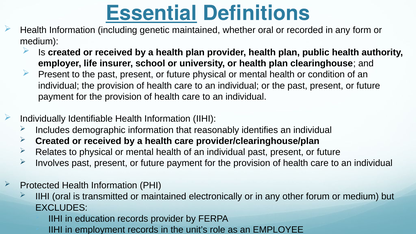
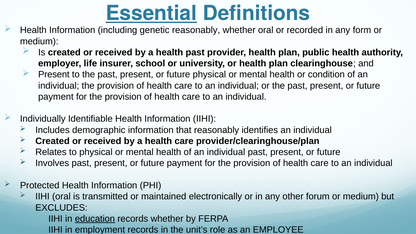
genetic maintained: maintained -> reasonably (196, 30)
a health plan: plan -> past (195, 52)
education underline: none -> present (95, 219)
records provider: provider -> whether (167, 219)
